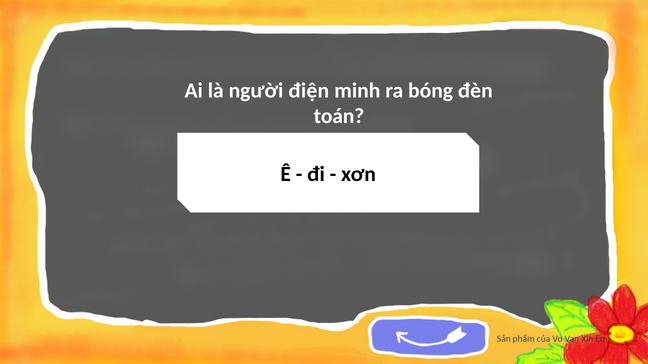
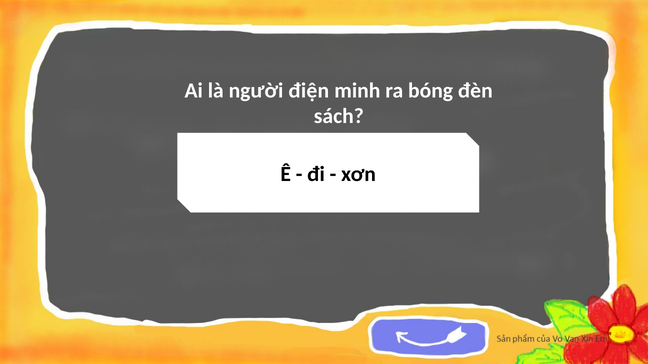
toán: toán -> sách (339, 116)
